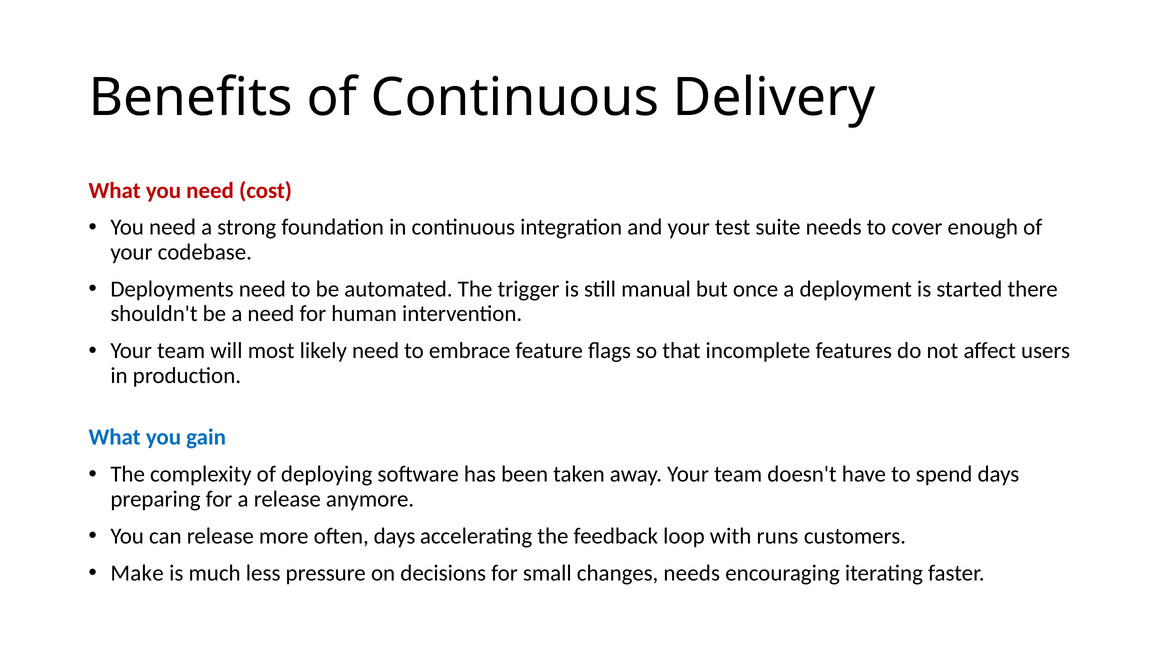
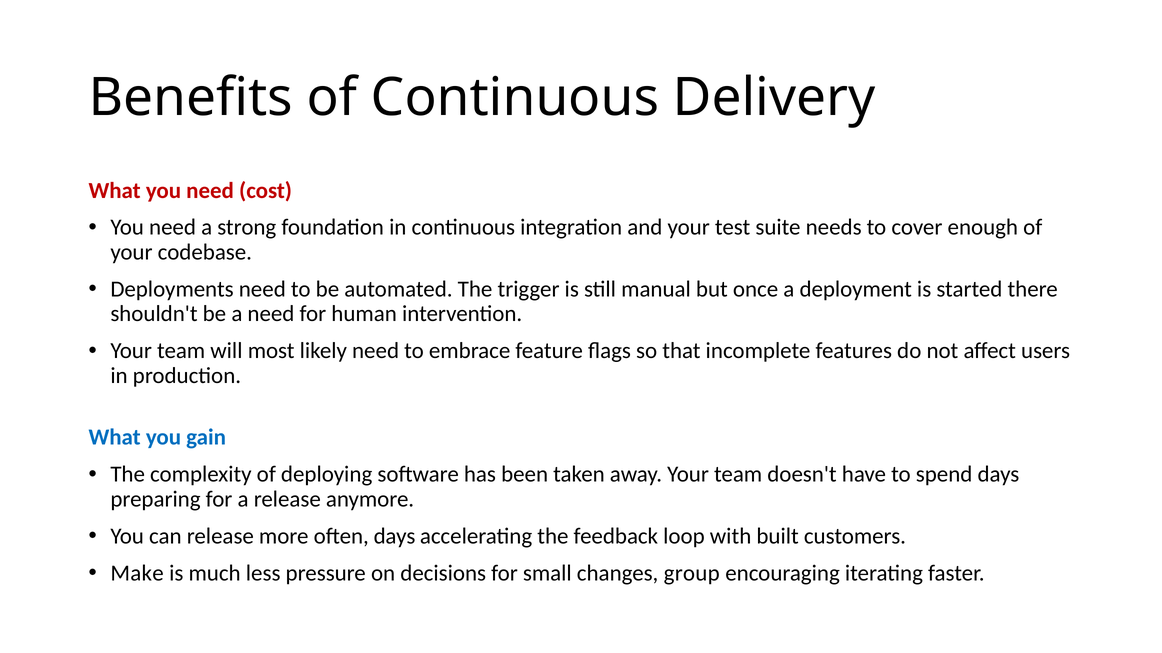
runs: runs -> built (778, 537)
changes needs: needs -> group (692, 573)
